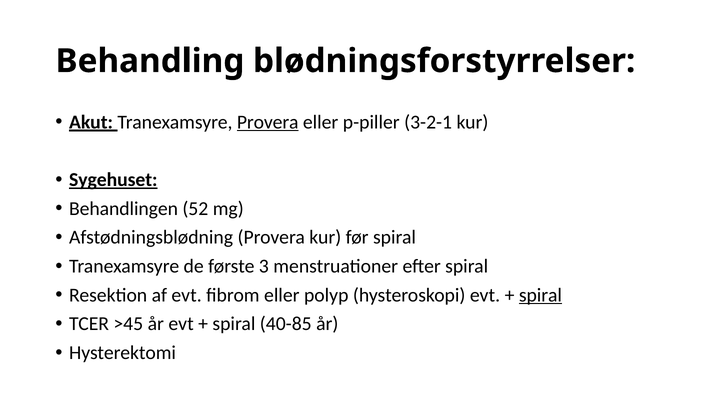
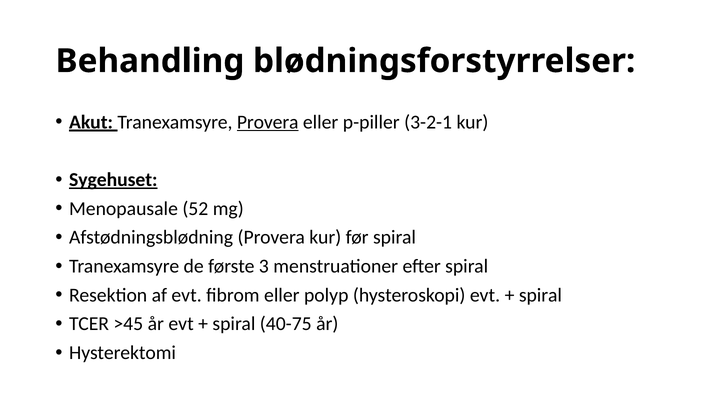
Behandlingen: Behandlingen -> Menopausale (123, 209)
spiral underline: present -> none (540, 295)
40-85: 40-85 -> 40-75 (286, 324)
